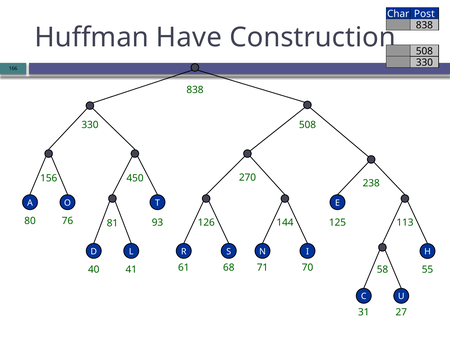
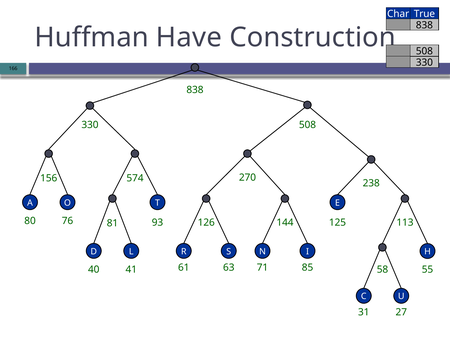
Post: Post -> True (424, 14)
450: 450 -> 574 (135, 178)
68: 68 -> 63 (229, 268)
70: 70 -> 85 (308, 268)
